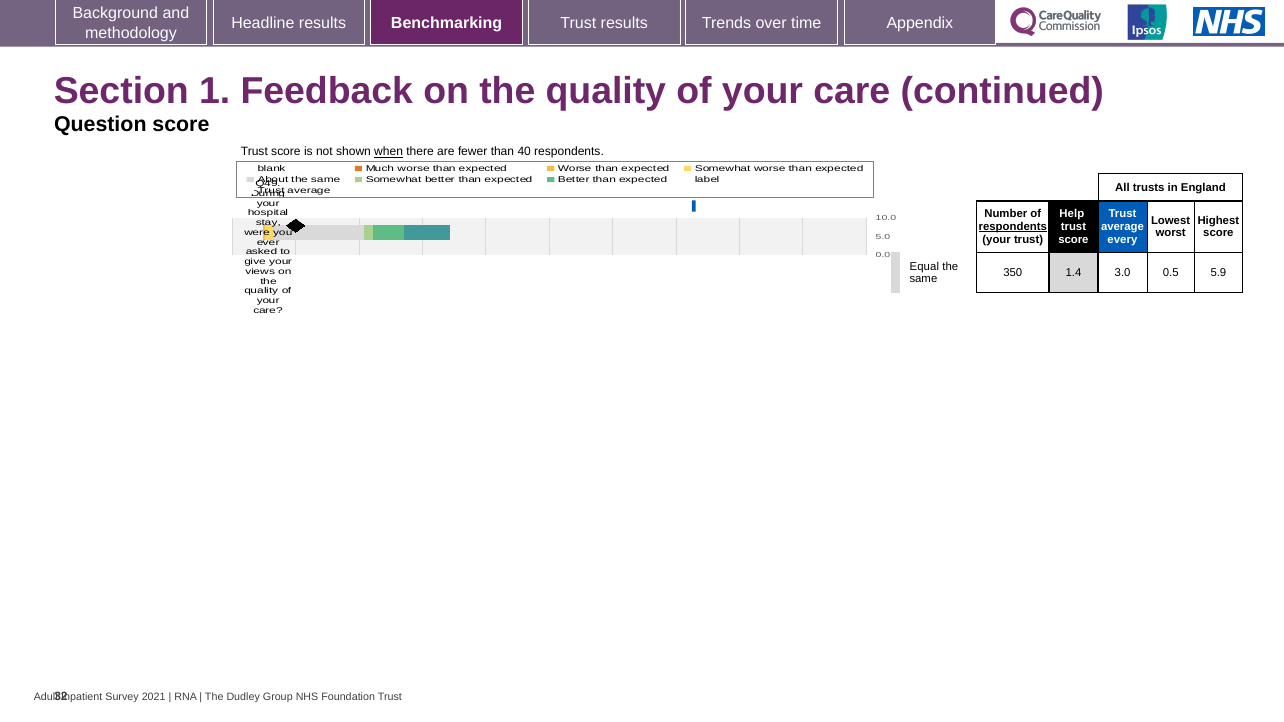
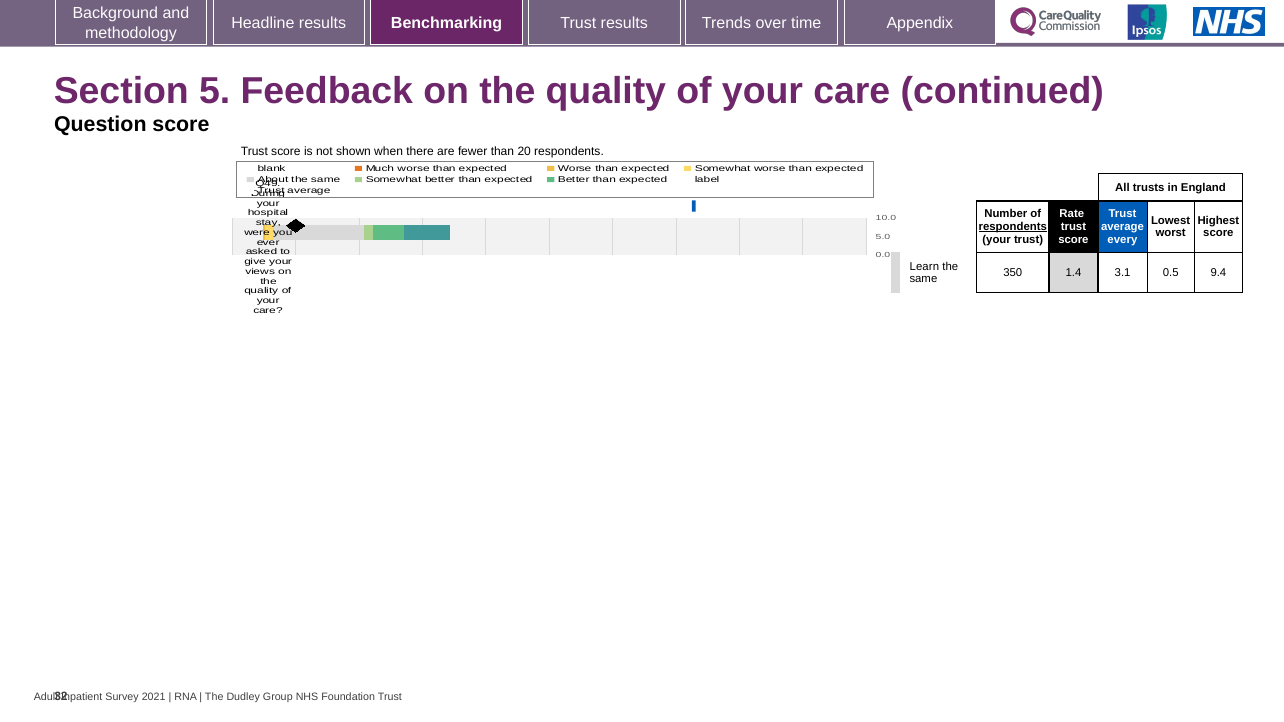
1: 1 -> 5 (215, 91)
when underline: present -> none (389, 152)
40: 40 -> 20 (524, 152)
Help: Help -> Rate (1072, 214)
Equal: Equal -> Learn (924, 266)
3.0: 3.0 -> 3.1 (1123, 273)
5.9: 5.9 -> 9.4 (1218, 273)
